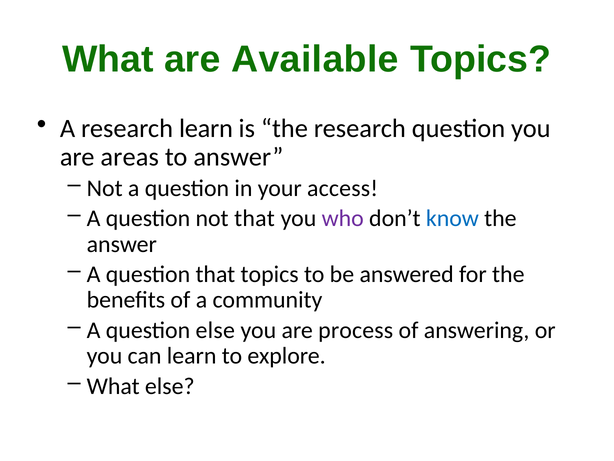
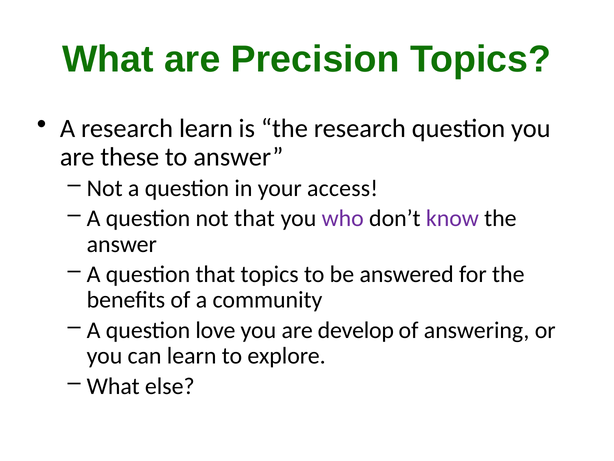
Available: Available -> Precision (315, 59)
areas: areas -> these (130, 157)
know colour: blue -> purple (452, 218)
question else: else -> love (215, 330)
process: process -> develop (356, 330)
